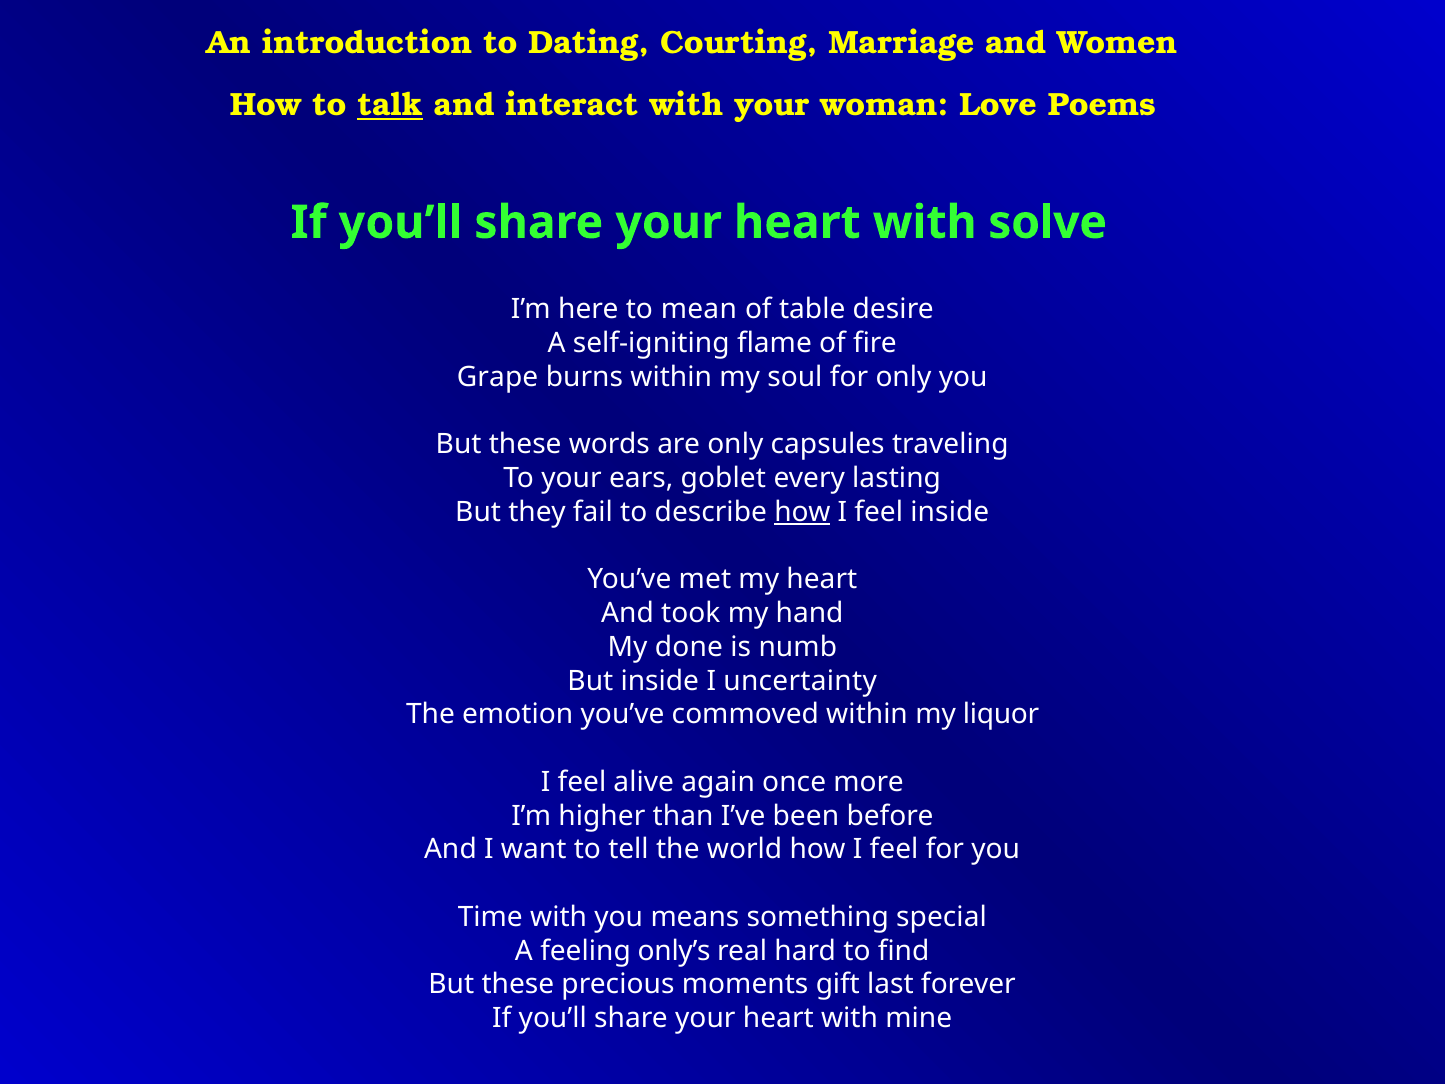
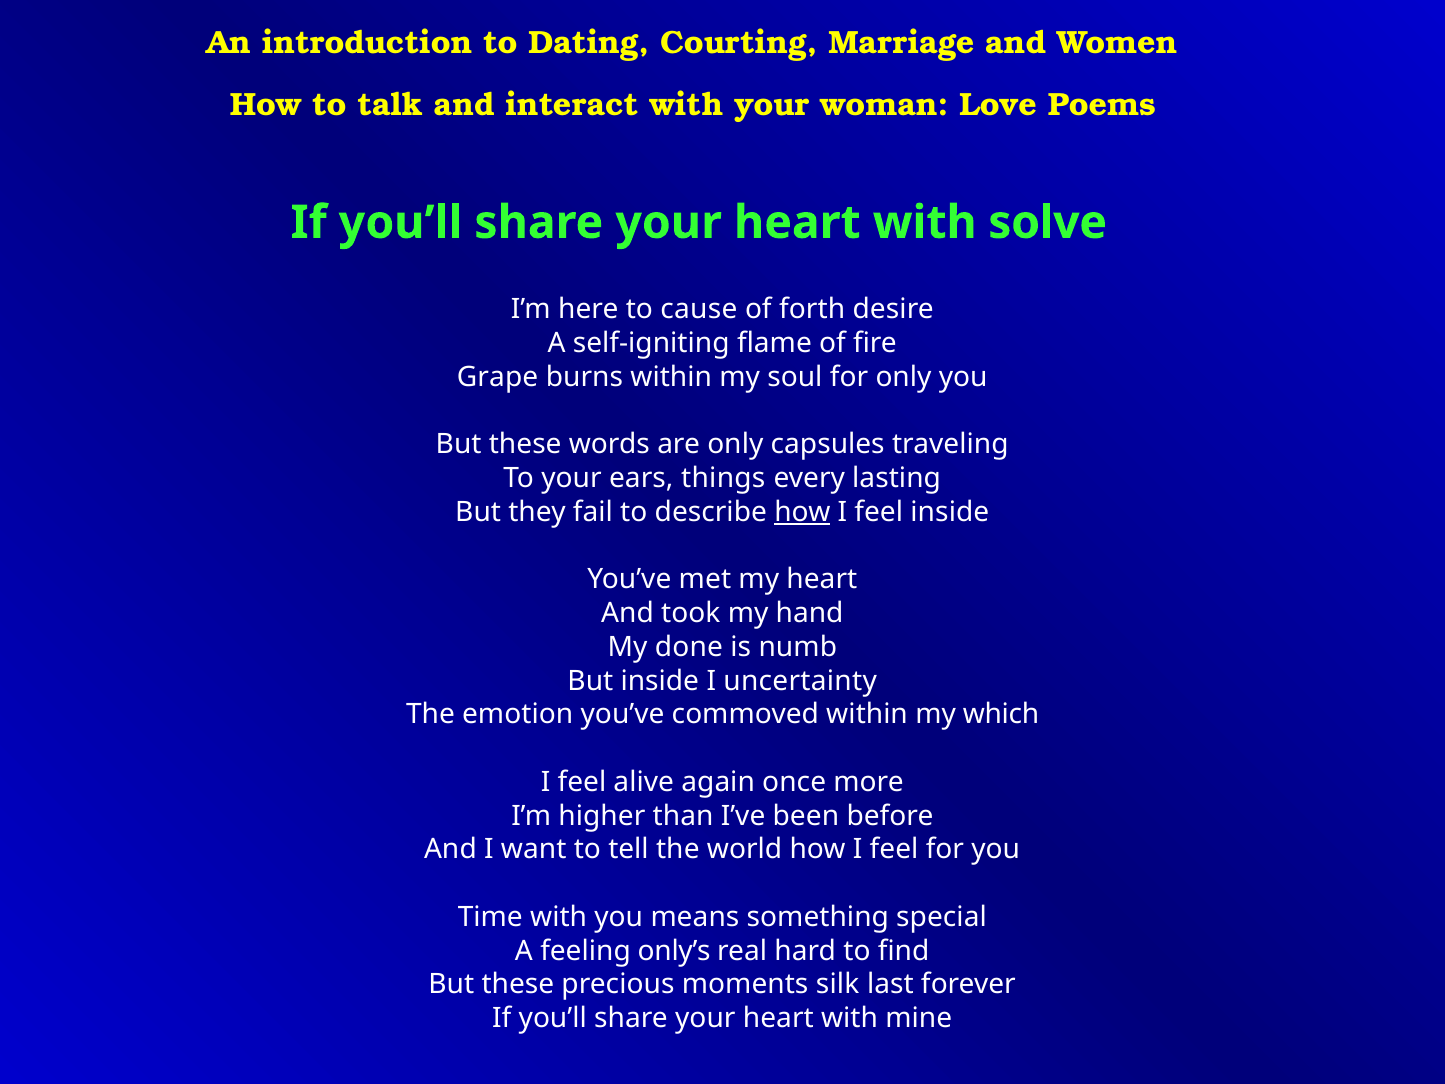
talk underline: present -> none (390, 105)
mean: mean -> cause (699, 310)
table: table -> forth (812, 310)
goblet: goblet -> things (723, 478)
liquor: liquor -> which (1001, 714)
gift: gift -> silk (838, 984)
